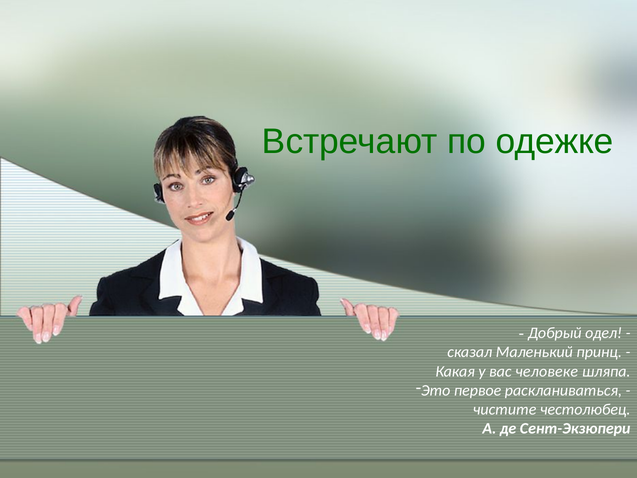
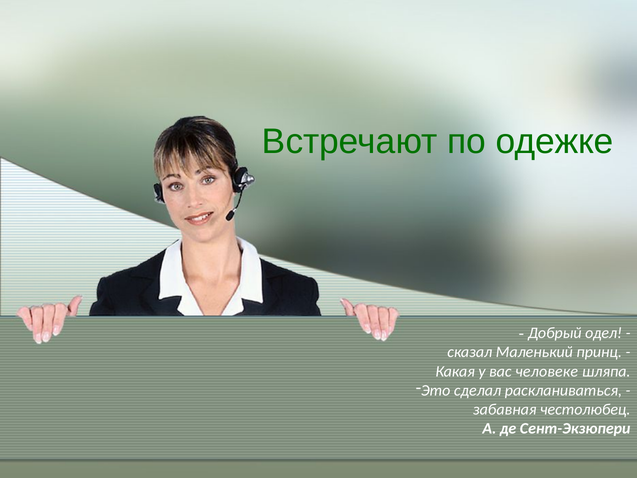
первое: первое -> сделал (478, 390)
чистите: чистите -> забавная (505, 409)
